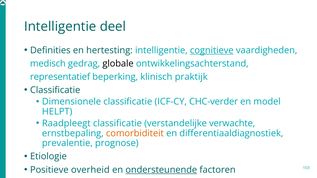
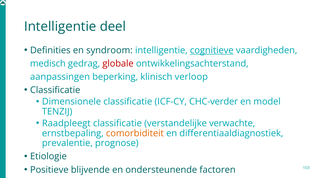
hertesting: hertesting -> syndroom (109, 50)
globale colour: black -> red (118, 64)
representatief: representatief -> aanpassingen (60, 77)
praktijk: praktijk -> verloop (191, 77)
HELPT: HELPT -> TENZIJ (57, 112)
overheid: overheid -> blijvende (90, 170)
ondersteunende underline: present -> none (161, 170)
